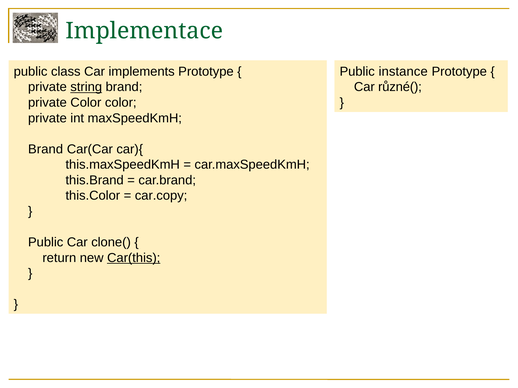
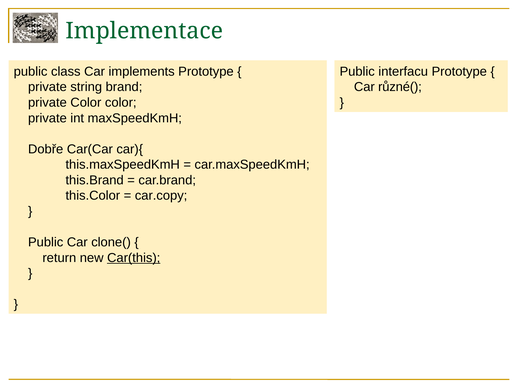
instance: instance -> interfacu (403, 72)
string underline: present -> none (86, 87)
Brand: Brand -> Dobře (46, 149)
